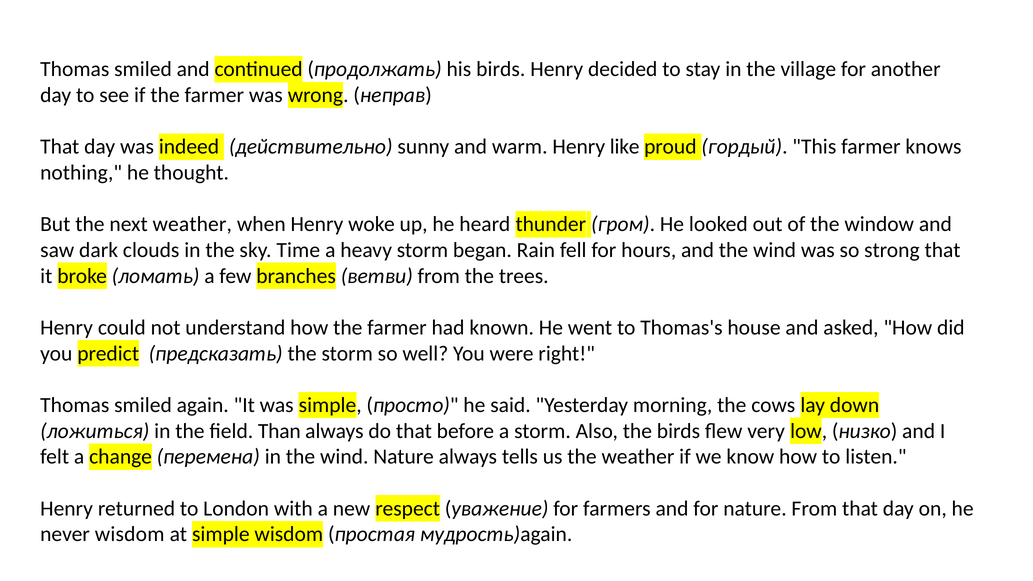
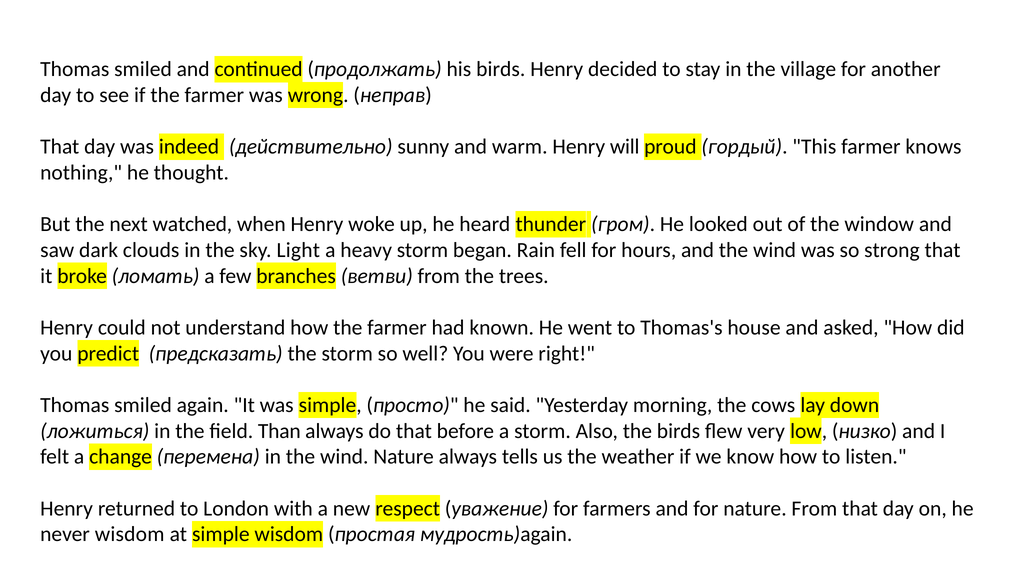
like: like -> will (625, 147)
next weather: weather -> watched (192, 224)
Time: Time -> Light (298, 250)
